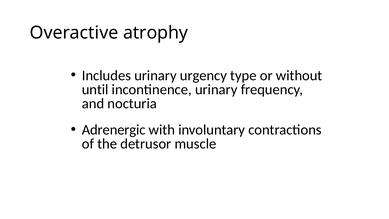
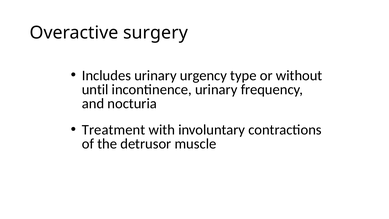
atrophy: atrophy -> surgery (155, 33)
Adrenergic: Adrenergic -> Treatment (114, 130)
